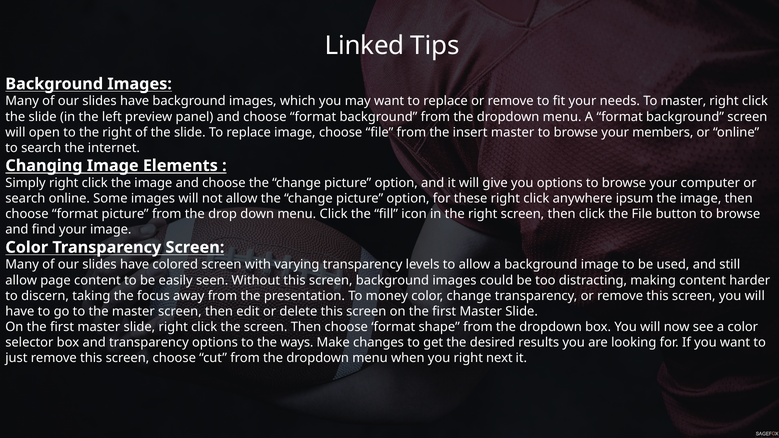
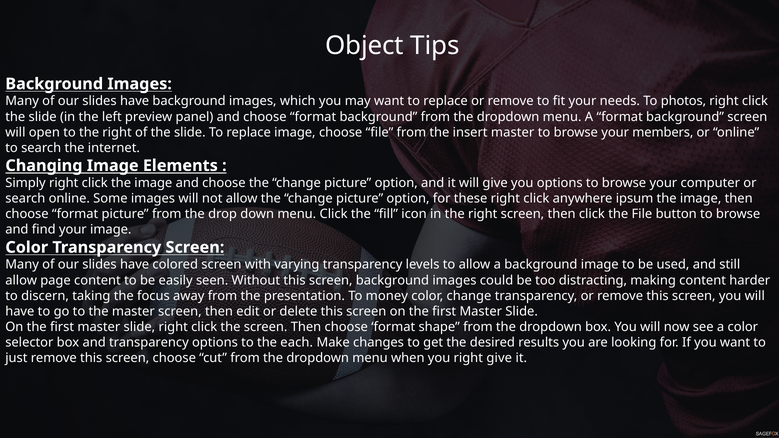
Linked: Linked -> Object (365, 46)
To master: master -> photos (683, 101)
ways: ways -> each (297, 343)
right next: next -> give (499, 358)
